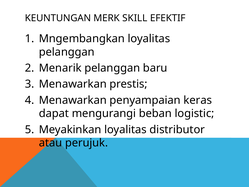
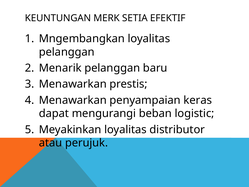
SKILL: SKILL -> SETIA (135, 18)
